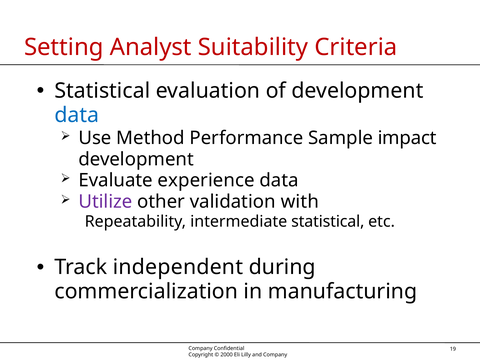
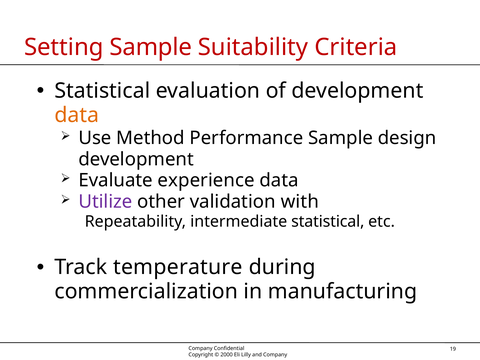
Setting Analyst: Analyst -> Sample (151, 47)
data colour: blue -> orange (77, 115)
impact: impact -> design (407, 138)
independent: independent -> temperature (178, 267)
